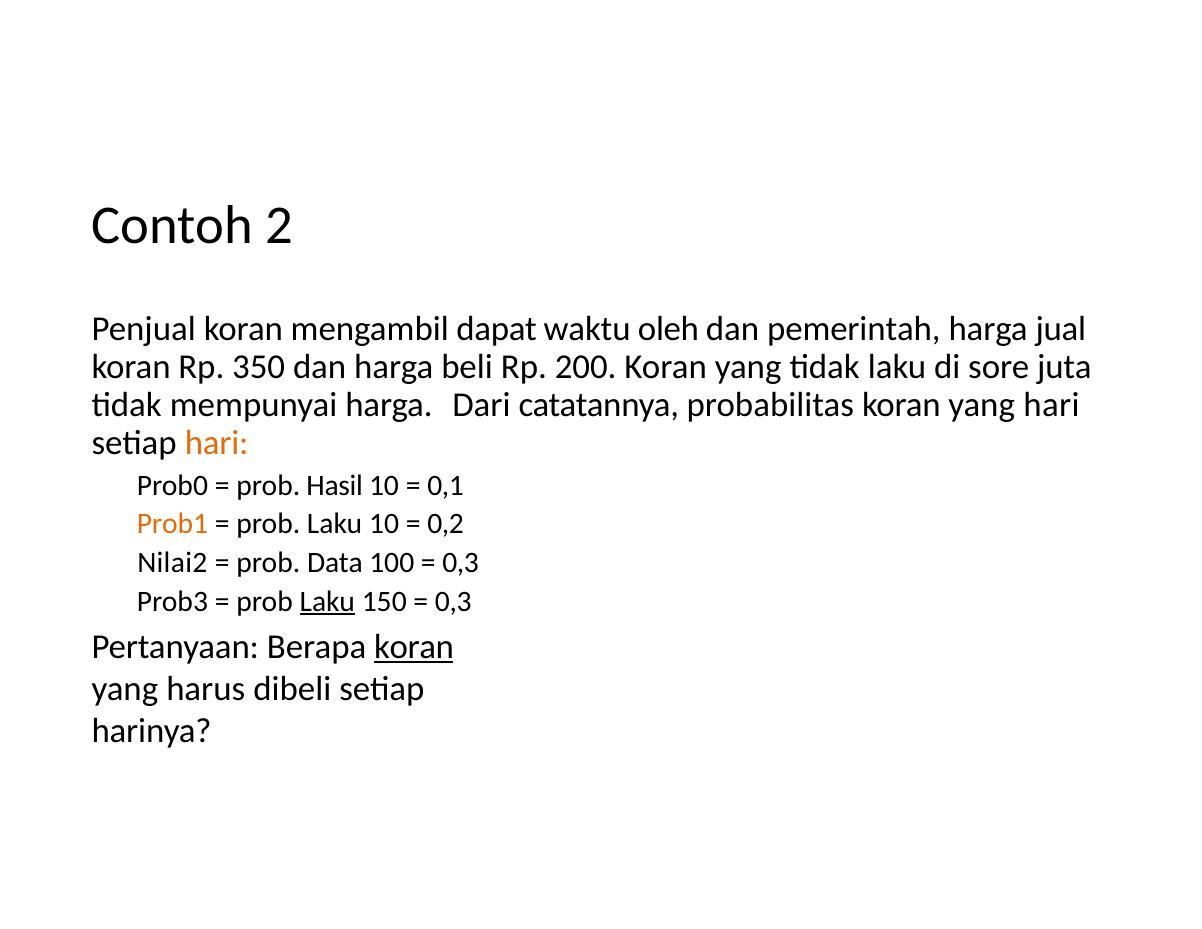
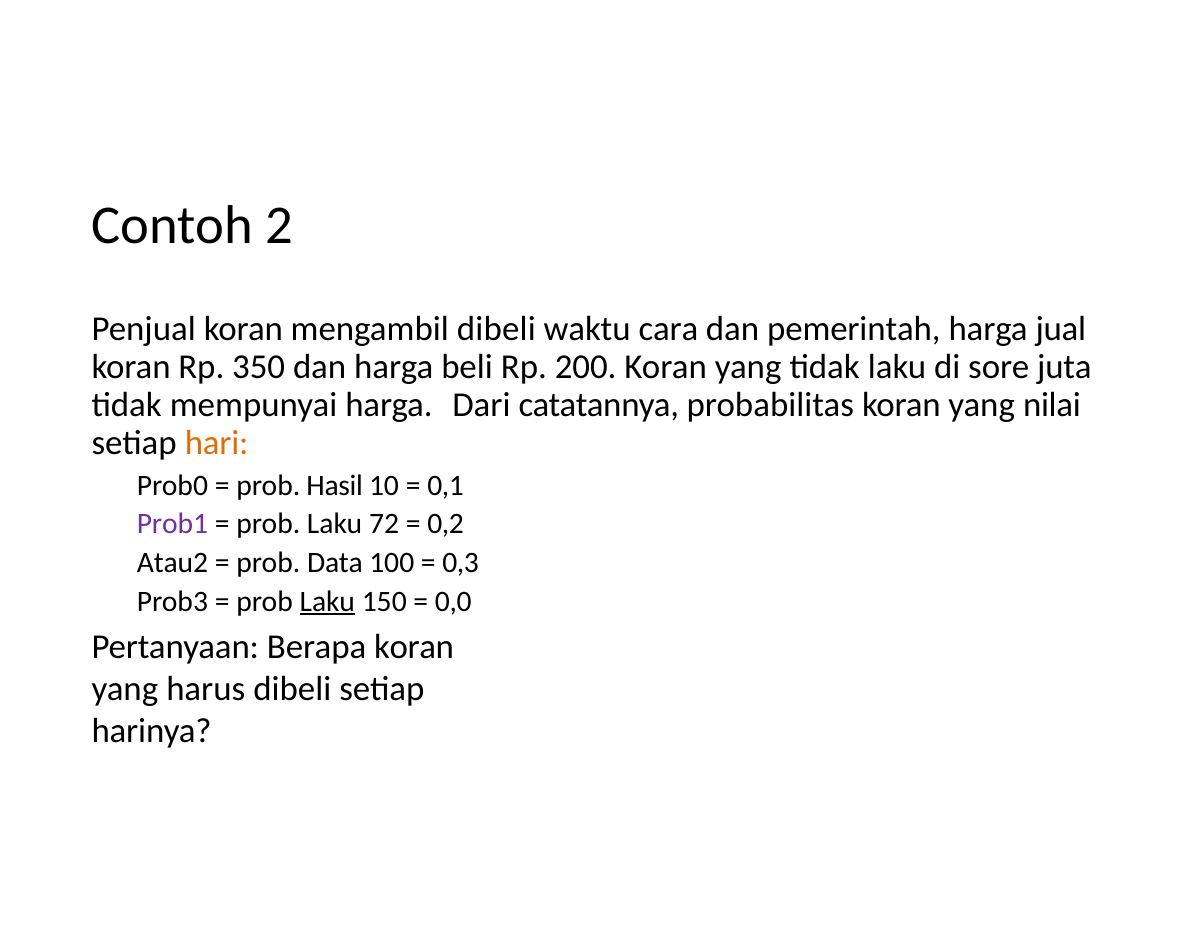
mengambil dapat: dapat -> dibeli (496, 329)
oleh: oleh -> cara (668, 329)
yang hari: hari -> nilai (1052, 404)
Prob1 colour: orange -> purple (172, 524)
Laku 10: 10 -> 72 (384, 524)
Nilai2: Nilai2 -> Atau2 (172, 563)
0,3: 0,3 -> 0,0 (453, 601)
koran underline: present -> none (414, 647)
